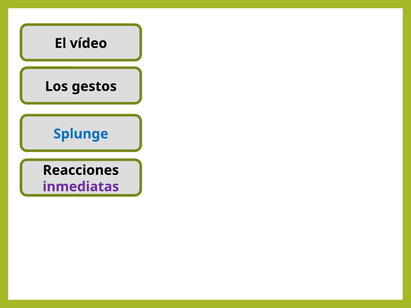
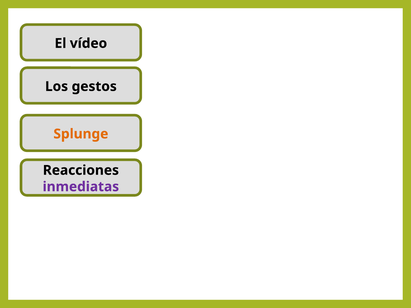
Splunge colour: blue -> orange (81, 134)
